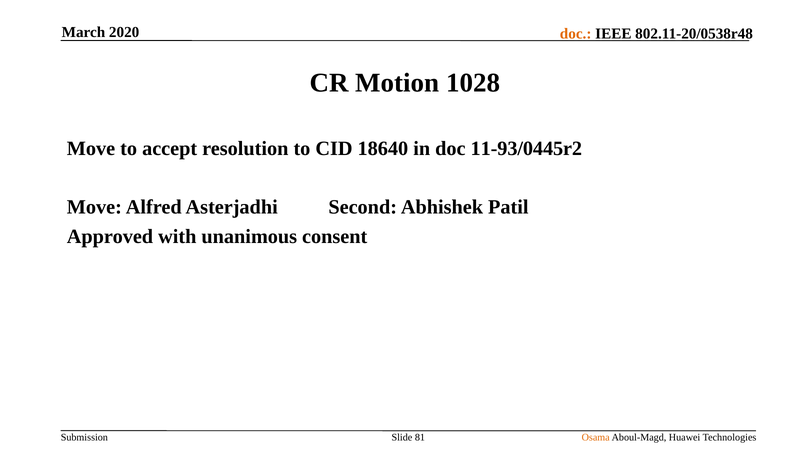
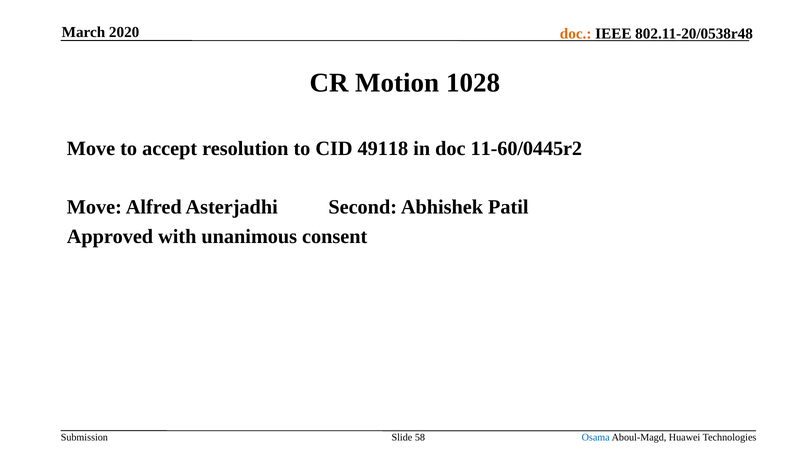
18640: 18640 -> 49118 (383, 148)
11-93/0445r2: 11-93/0445r2 -> 11-60/0445r2 (526, 148)
81: 81 -> 58 (420, 437)
Osama colour: orange -> blue (596, 437)
